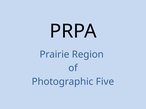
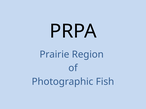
Five: Five -> Fish (105, 82)
